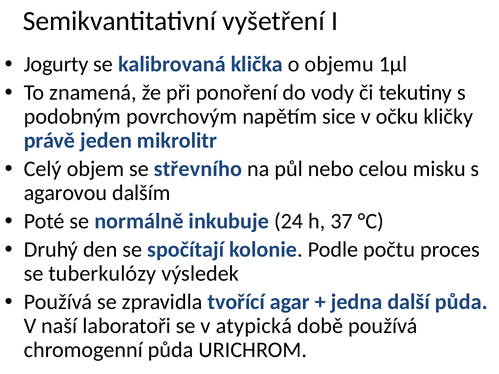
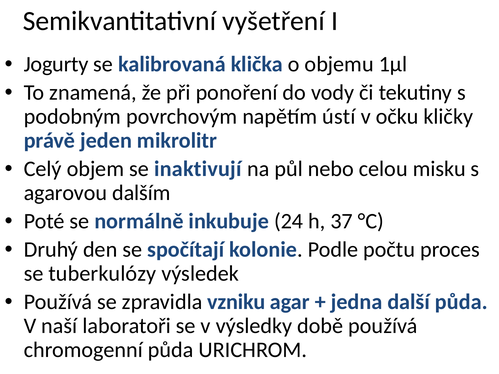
sice: sice -> ústí (339, 117)
střevního: střevního -> inaktivují (198, 169)
tvořící: tvořící -> vzniku (236, 302)
atypická: atypická -> výsledky (254, 326)
